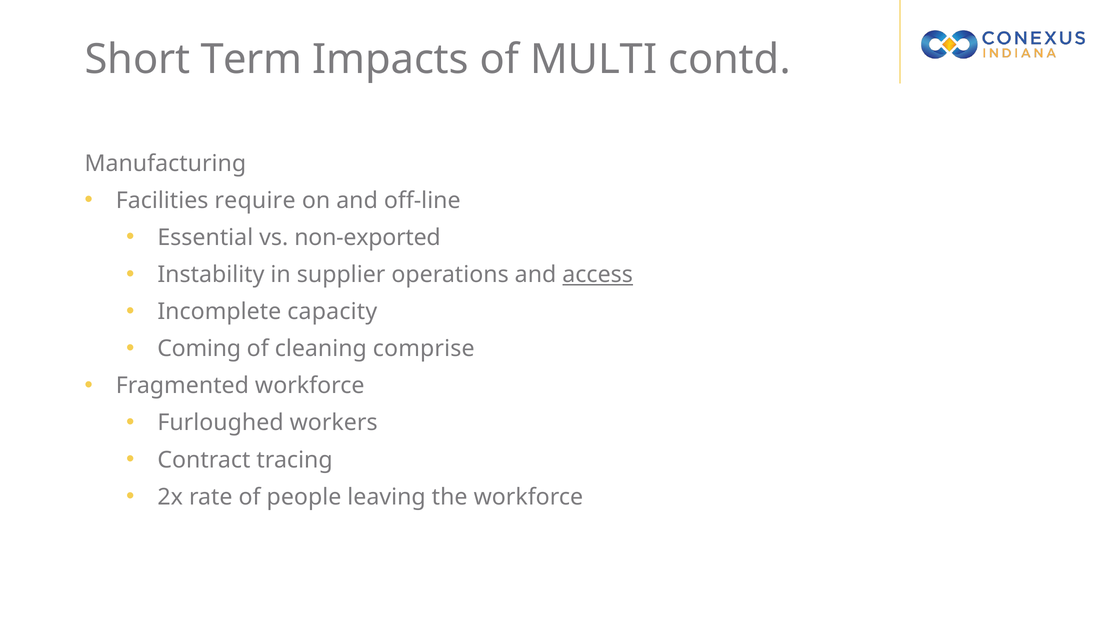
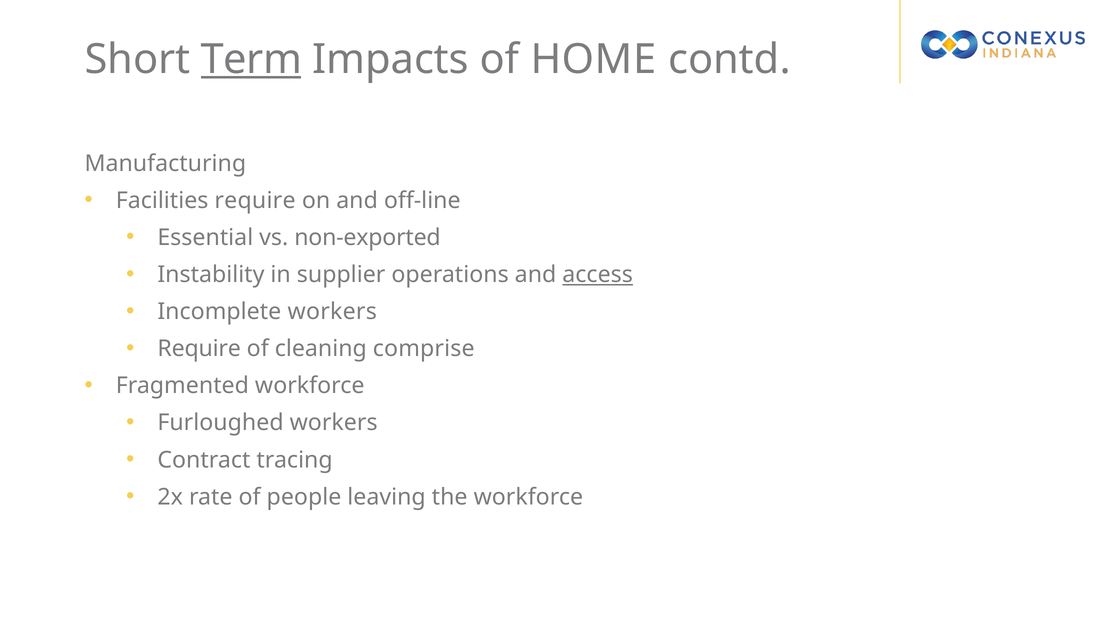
Term underline: none -> present (251, 60)
MULTI: MULTI -> HOME (593, 60)
Incomplete capacity: capacity -> workers (332, 312)
Coming: Coming -> Require (199, 349)
